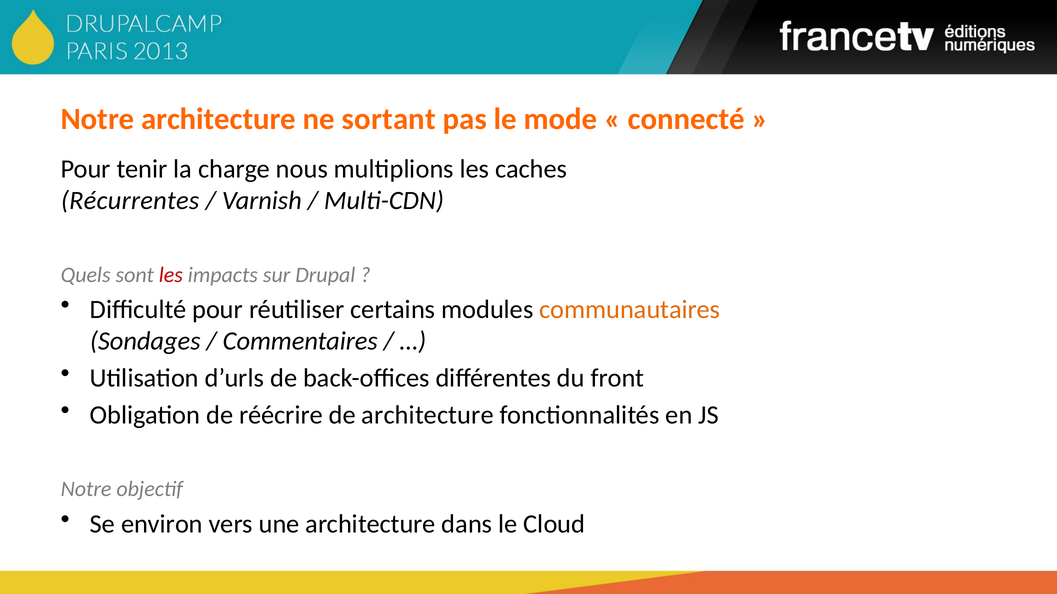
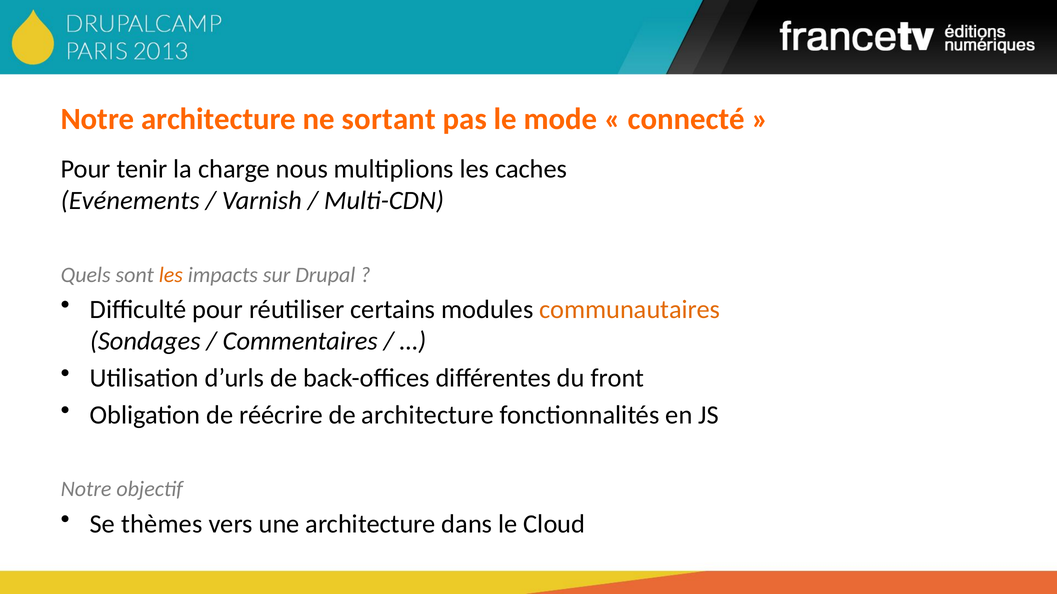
Récurrentes: Récurrentes -> Evénements (130, 201)
les colour: red -> orange (171, 275)
environ: environ -> thèmes (162, 524)
